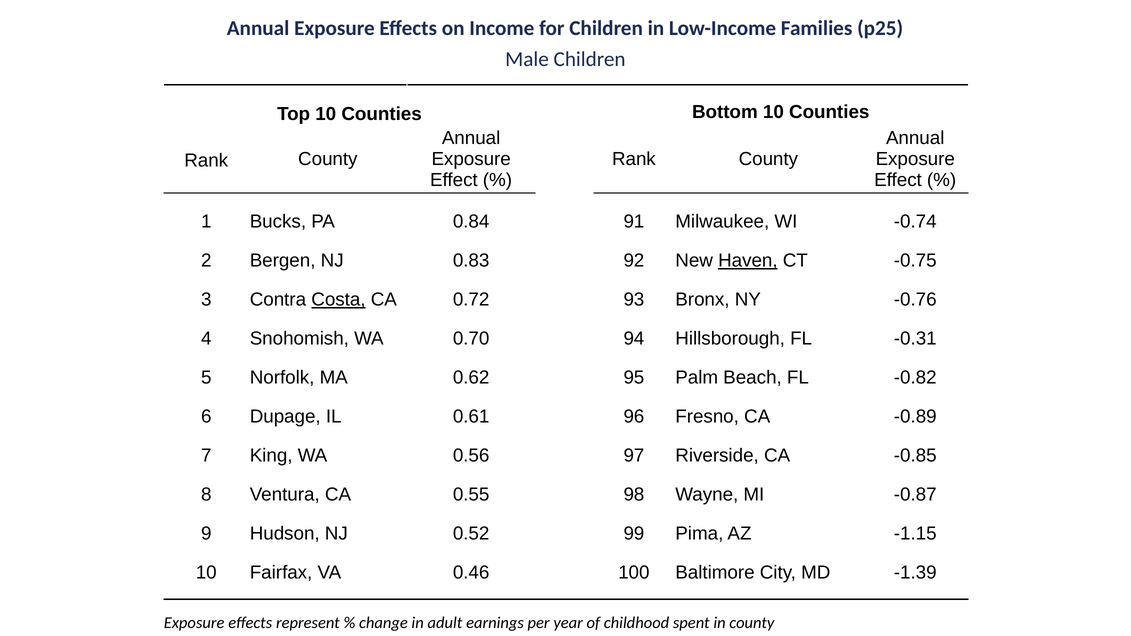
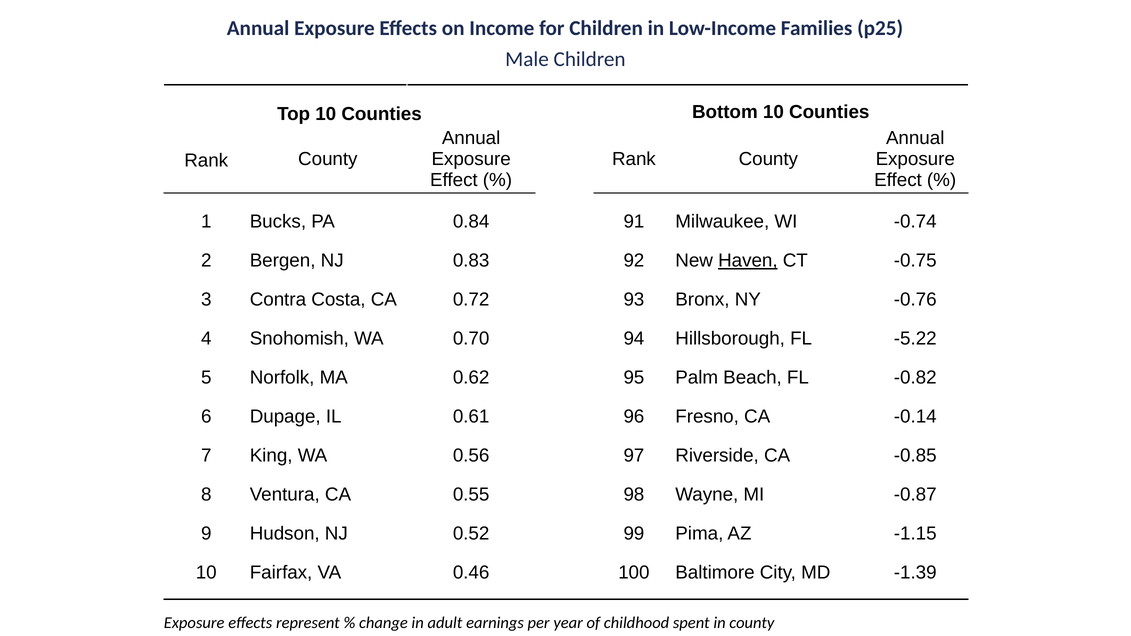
Costa underline: present -> none (338, 300)
-0.31: -0.31 -> -5.22 (915, 339)
-0.89: -0.89 -> -0.14 (915, 417)
